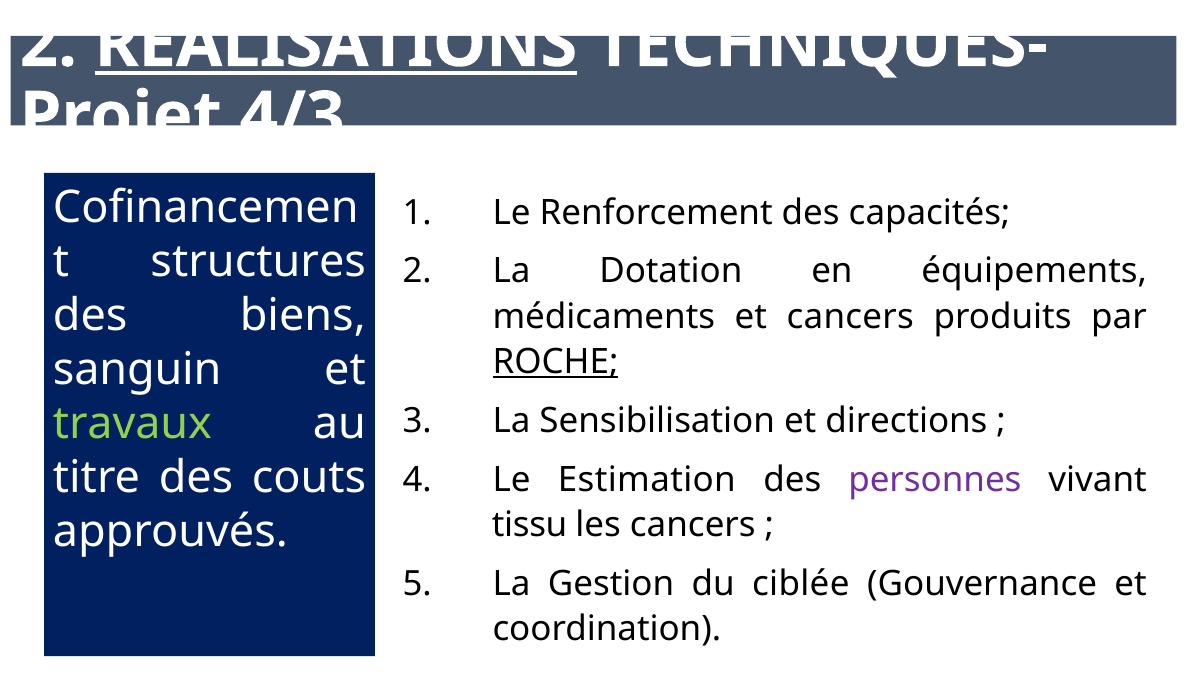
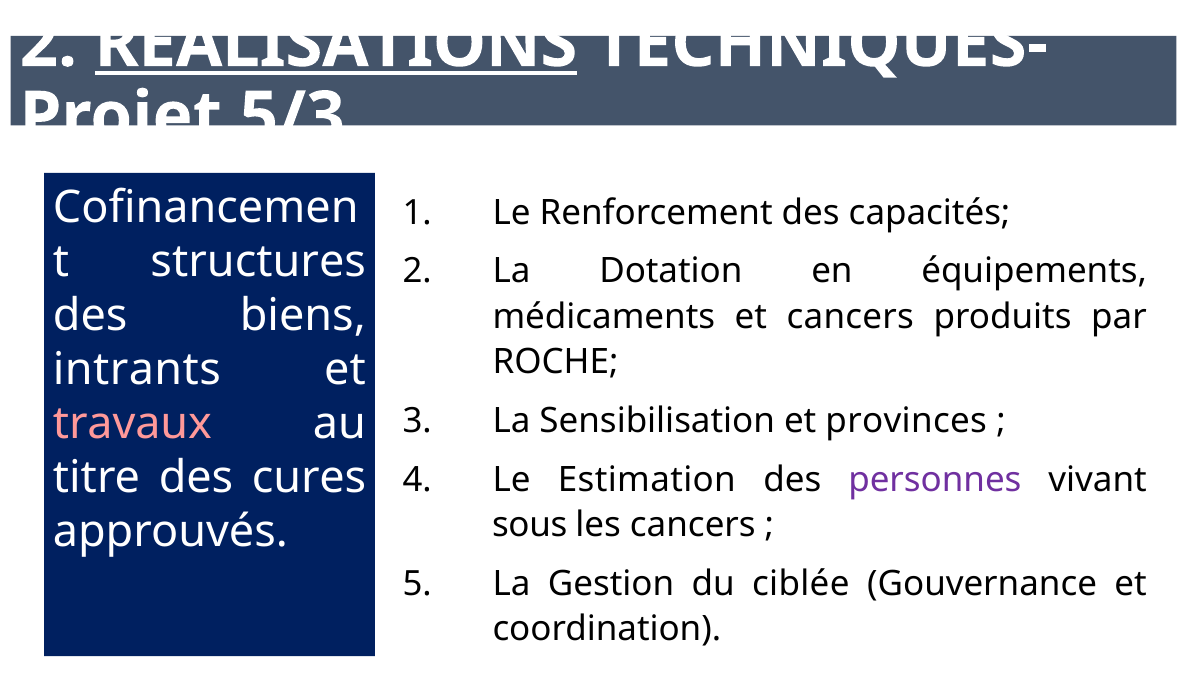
4/3: 4/3 -> 5/3 (292, 117)
ROCHE underline: present -> none (555, 362)
sanguin: sanguin -> intrants (137, 370)
travaux colour: light green -> pink (132, 424)
directions: directions -> provinces (906, 421)
couts: couts -> cures (309, 478)
tissu: tissu -> sous (530, 525)
